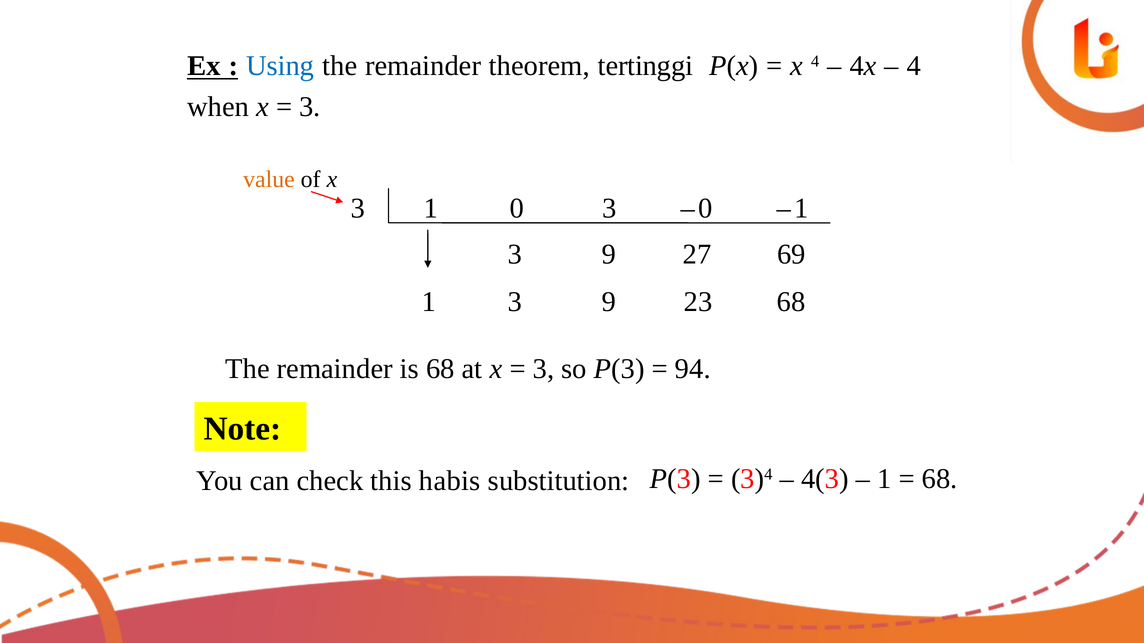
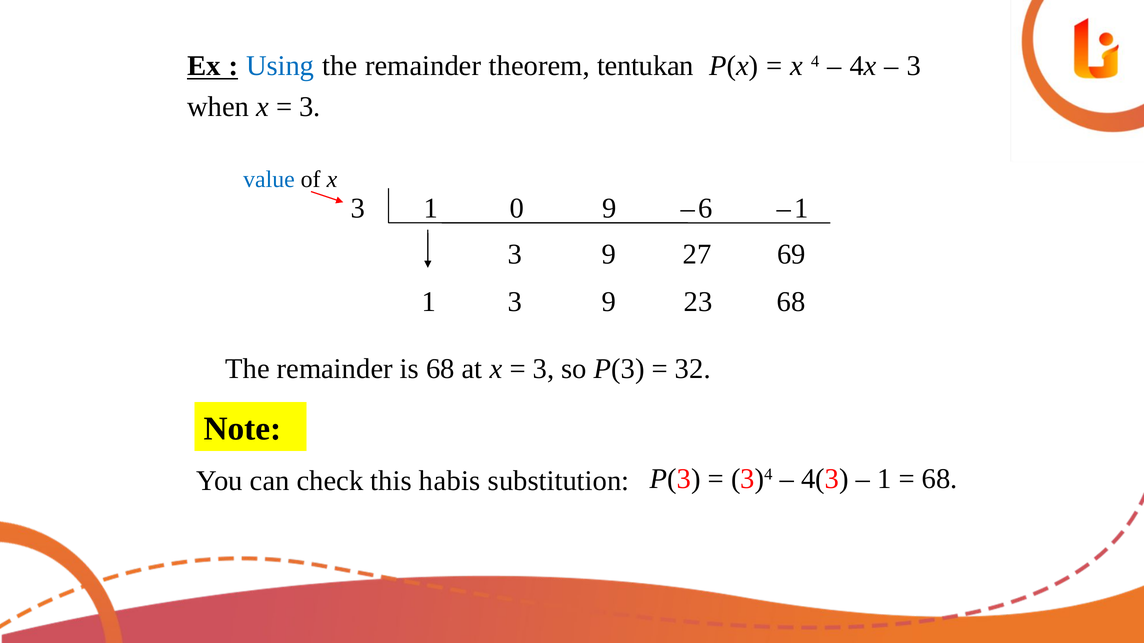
tertinggi: tertinggi -> tentukan (646, 66)
4: 4 -> 3 (914, 66)
value colour: orange -> blue (269, 180)
0 3: 3 -> 9 (610, 209)
0: 0 -> 6 (705, 209)
94: 94 -> 32 (693, 369)
